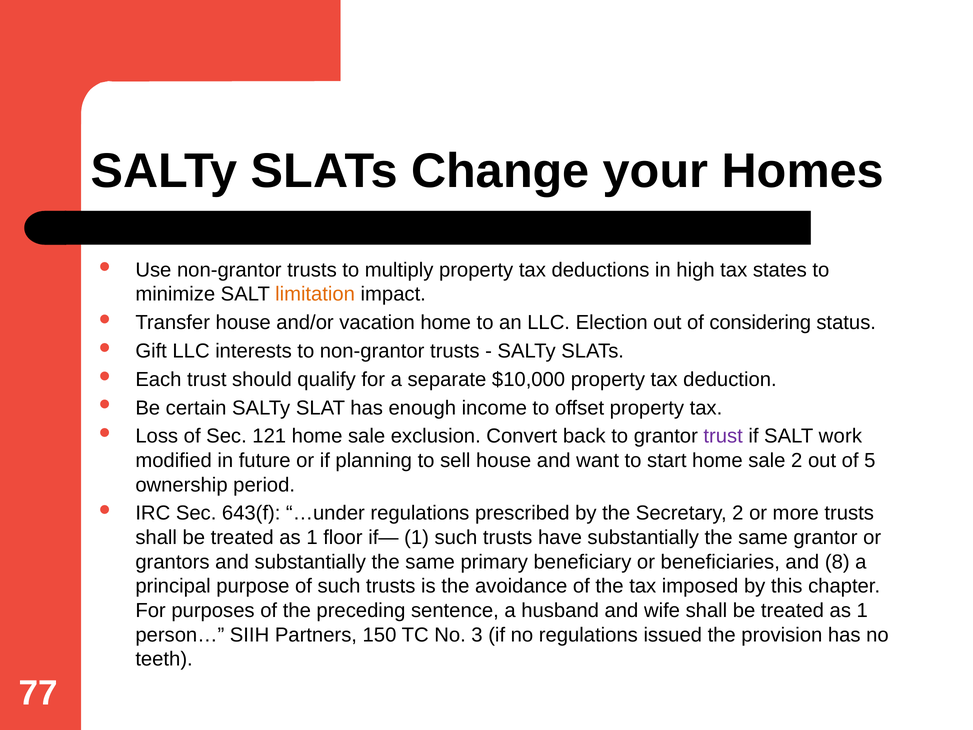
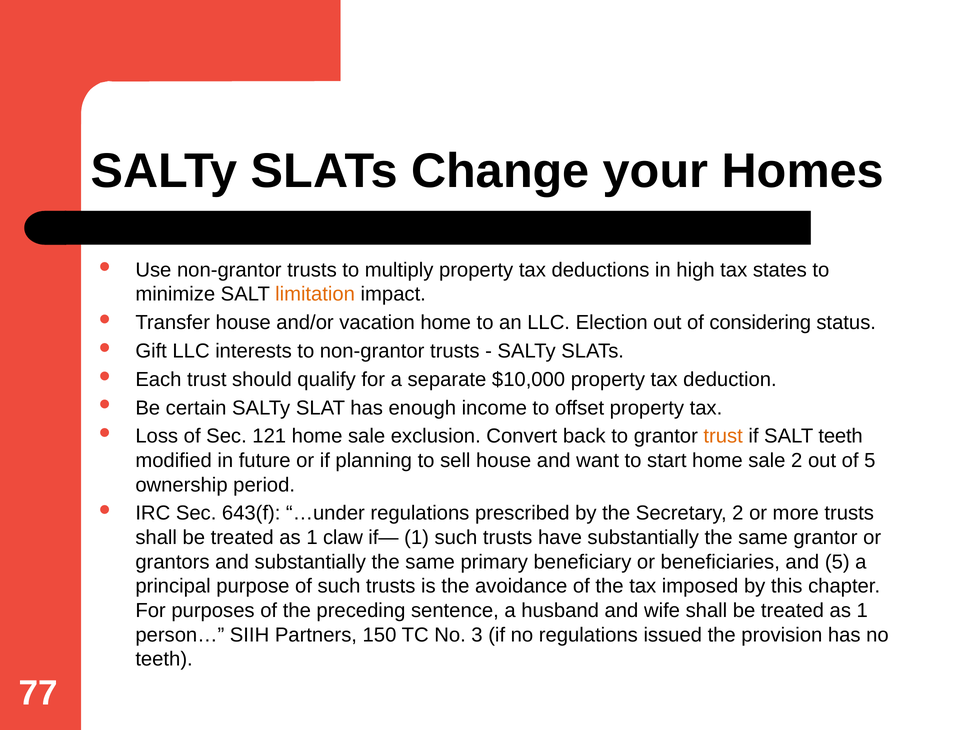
trust colour: purple -> orange (723, 436)
SALT work: work -> teeth (841, 436)
floor: floor -> claw (343, 537)
and 8: 8 -> 5 (837, 562)
